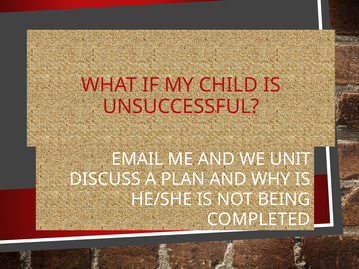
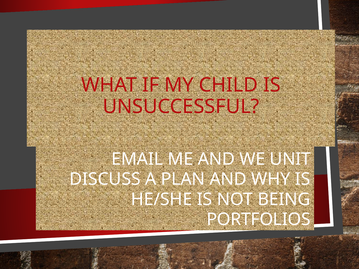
COMPLETED: COMPLETED -> PORTFOLIOS (259, 220)
